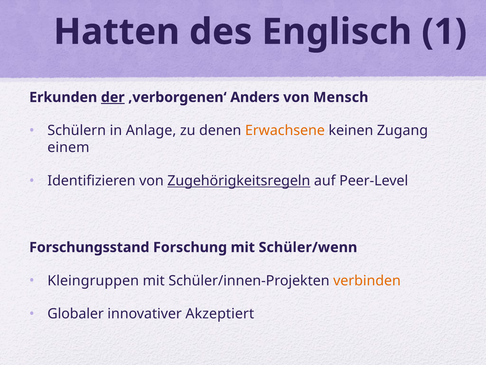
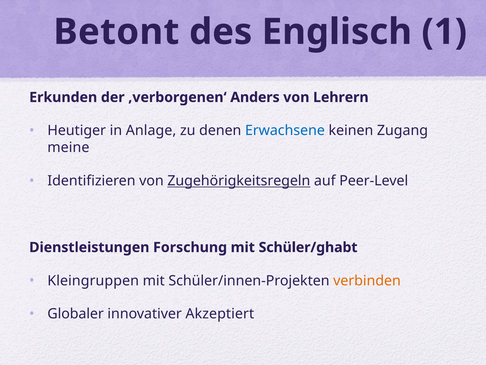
Hatten: Hatten -> Betont (116, 32)
der underline: present -> none (113, 97)
Mensch: Mensch -> Lehrern (341, 97)
Schülern: Schülern -> Heutiger (77, 130)
Erwachsene colour: orange -> blue (285, 130)
einem: einem -> meine (68, 147)
Forschungsstand: Forschungsstand -> Dienstleistungen (89, 247)
Schüler/wenn: Schüler/wenn -> Schüler/ghabt (308, 247)
